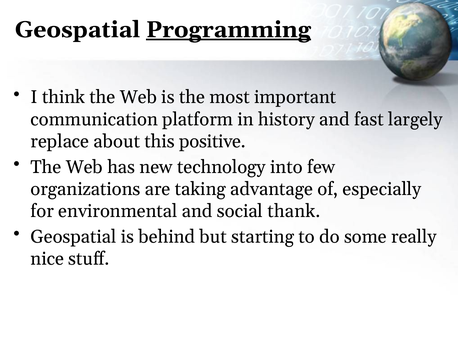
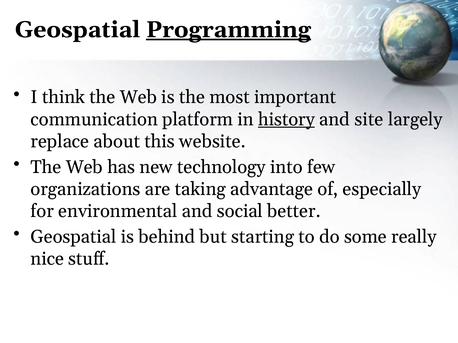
history underline: none -> present (286, 119)
fast: fast -> site (369, 119)
positive: positive -> website (212, 141)
thank: thank -> better (294, 211)
